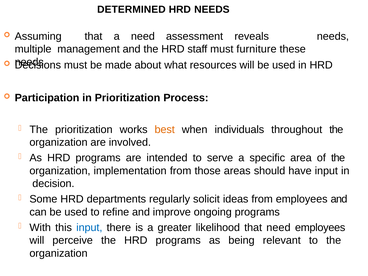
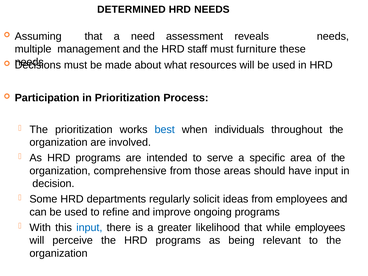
best colour: orange -> blue (165, 130)
implementation: implementation -> comprehensive (130, 171)
that need: need -> while (278, 227)
